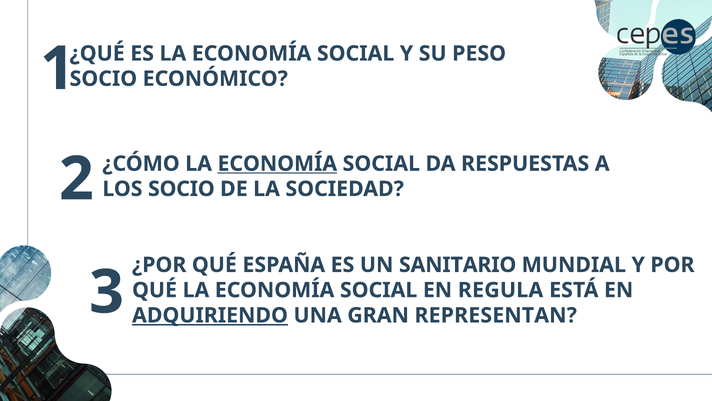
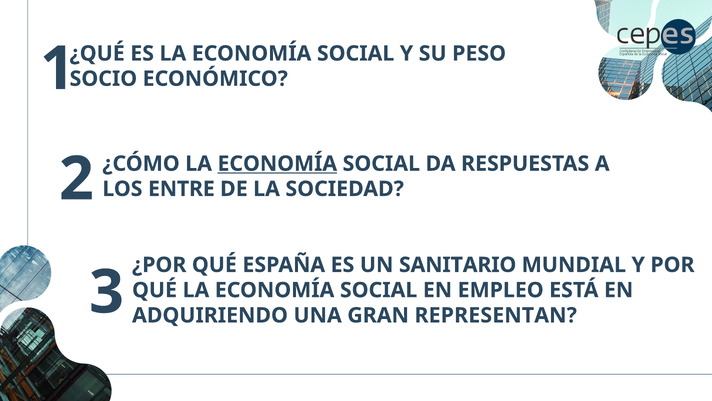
LOS SOCIO: SOCIO -> ENTRE (181, 189)
REGULA: REGULA -> EMPLEO (501, 290)
ADQUIRIENDO underline: present -> none (210, 315)
